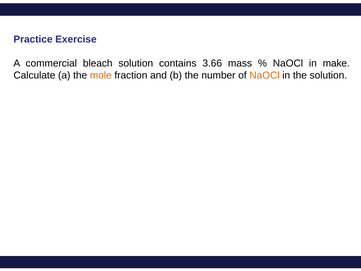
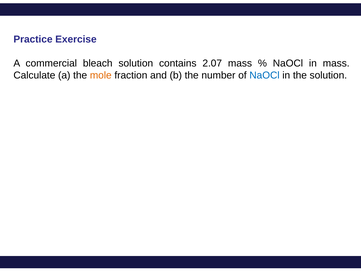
3.66: 3.66 -> 2.07 (212, 63)
in make: make -> mass (336, 63)
NaOCl colour: orange -> blue (264, 75)
